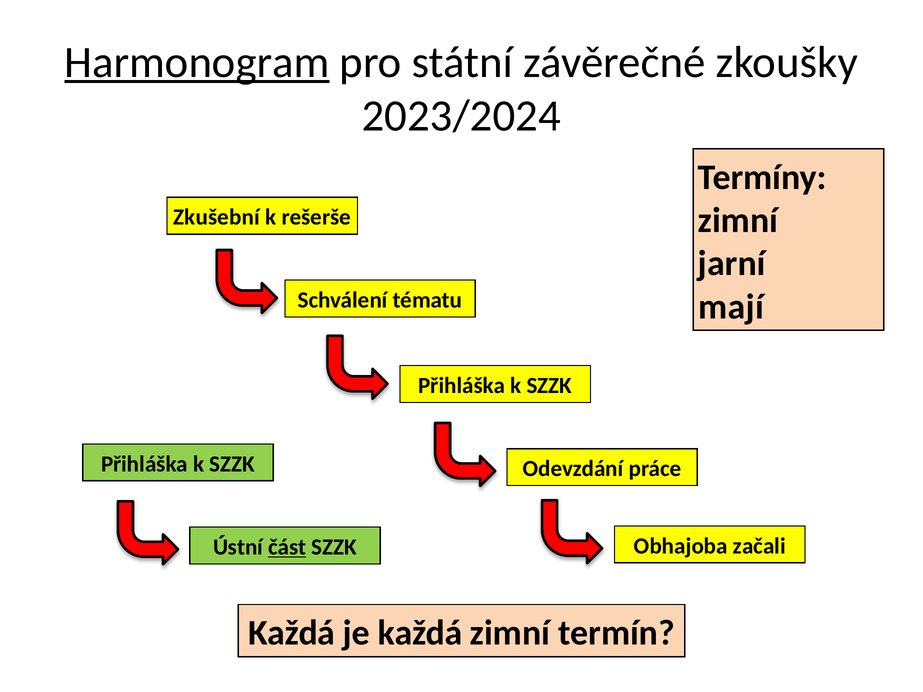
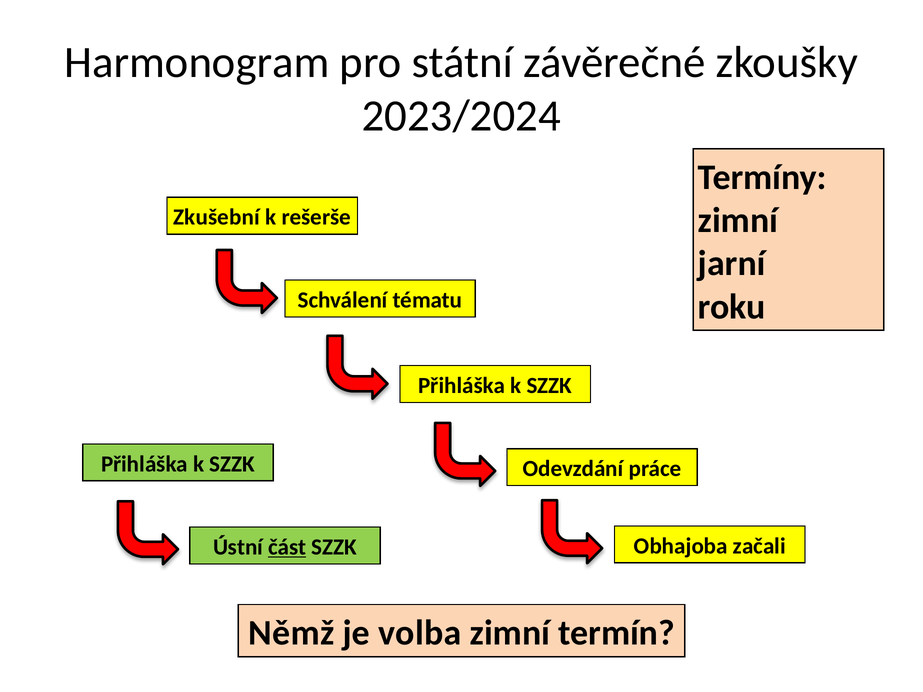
Harmonogram underline: present -> none (197, 62)
mají: mají -> roku (732, 307)
Každá: Každá -> Němž (291, 633)
je každá: každá -> volba (420, 633)
